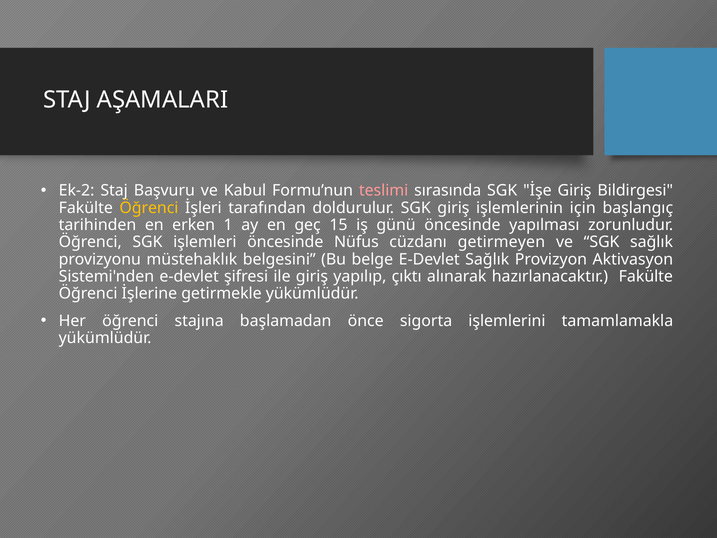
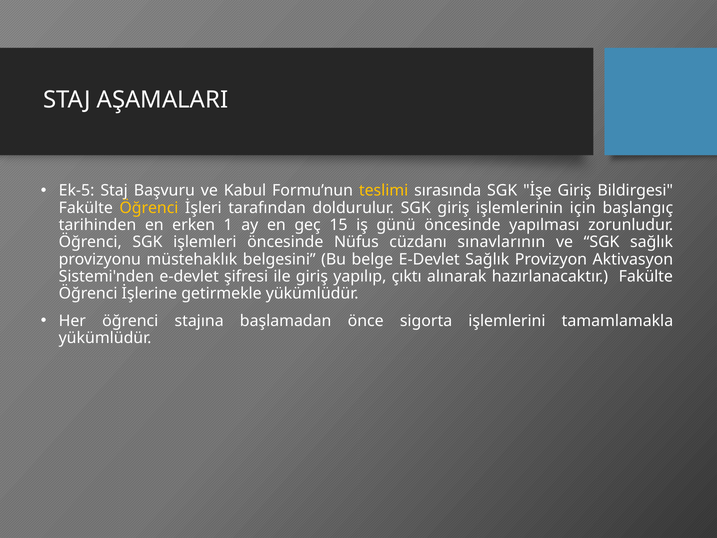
Ek-2: Ek-2 -> Ek-5 (77, 191)
teslimi colour: pink -> yellow (384, 191)
getirmeyen: getirmeyen -> sınavlarının (501, 242)
